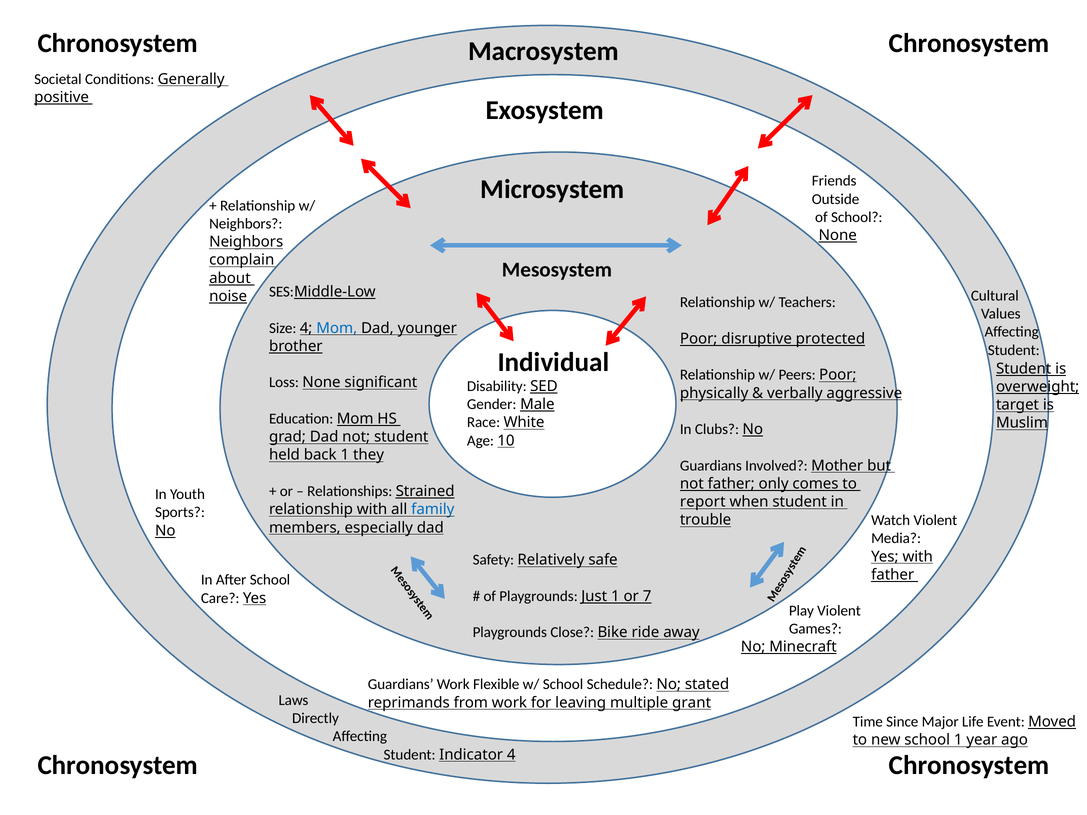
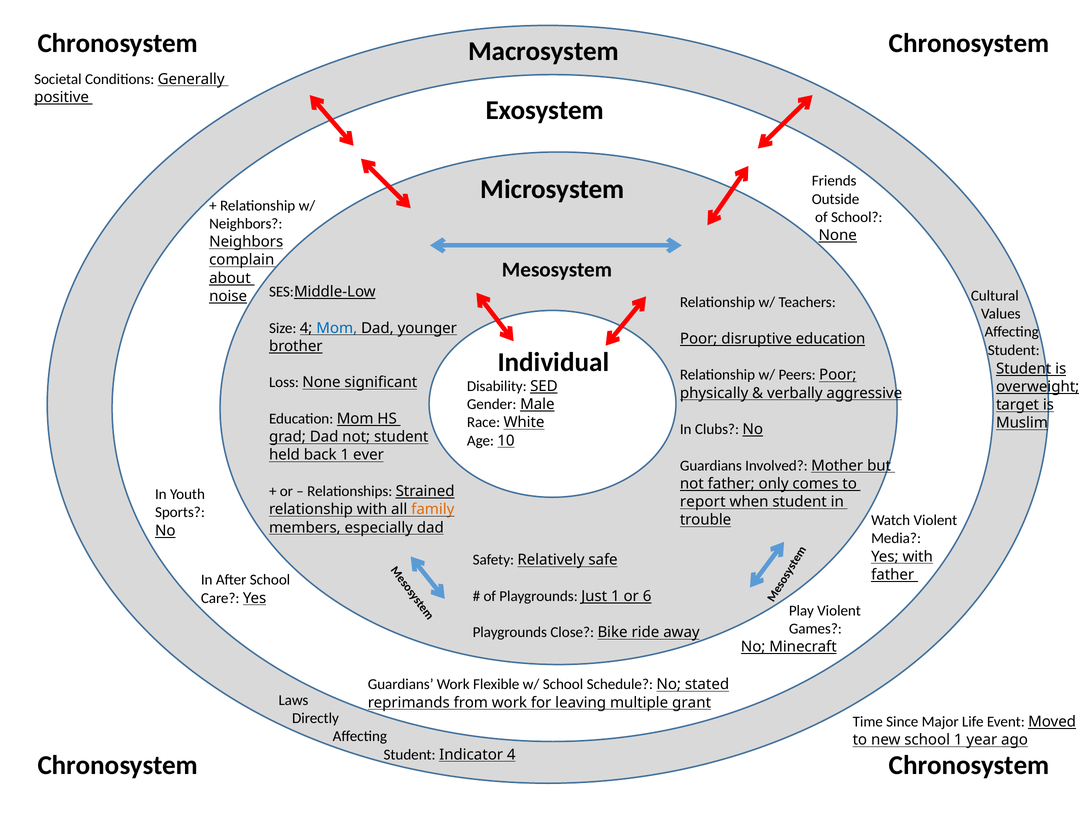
disruptive protected: protected -> education (831, 339)
they: they -> ever (369, 455)
family colour: blue -> orange (433, 510)
7: 7 -> 6 (647, 596)
